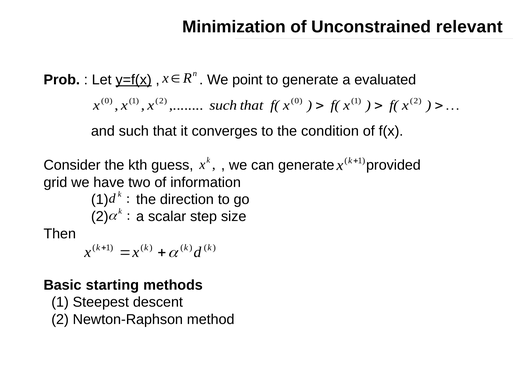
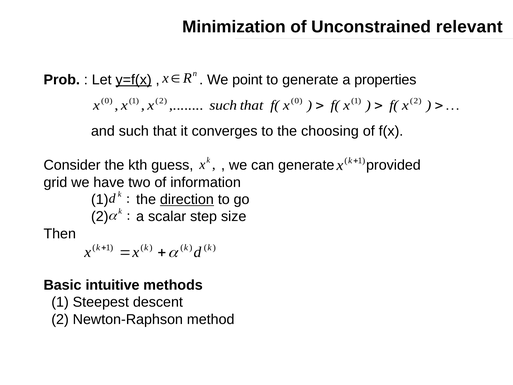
evaluated: evaluated -> properties (385, 80)
condition: condition -> choosing (330, 131)
direction underline: none -> present (187, 199)
starting: starting -> intuitive (112, 285)
